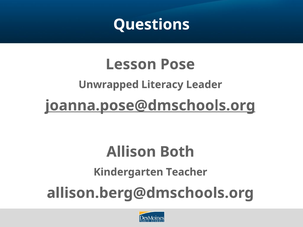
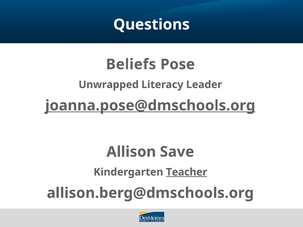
Lesson: Lesson -> Beliefs (131, 64)
Both: Both -> Save (177, 152)
Teacher underline: none -> present (187, 172)
